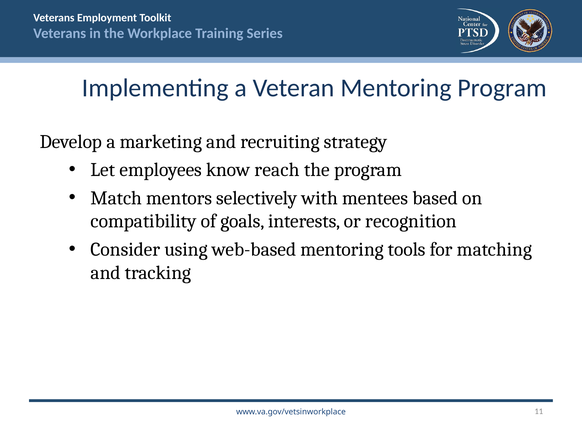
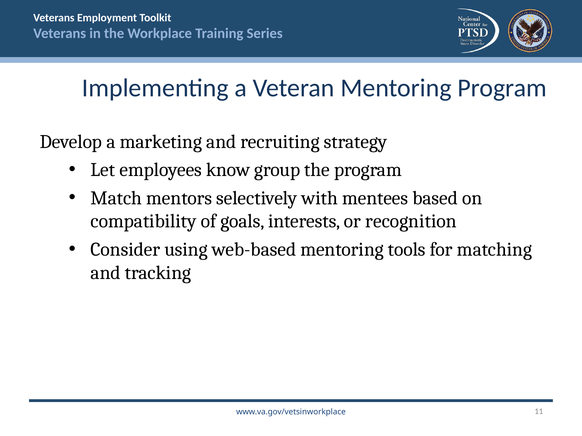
reach: reach -> group (277, 170)
